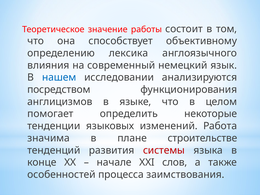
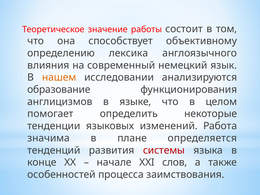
нашем colour: blue -> orange (59, 77)
посредством: посредством -> образование (59, 90)
строительстве: строительстве -> определяется (202, 138)
